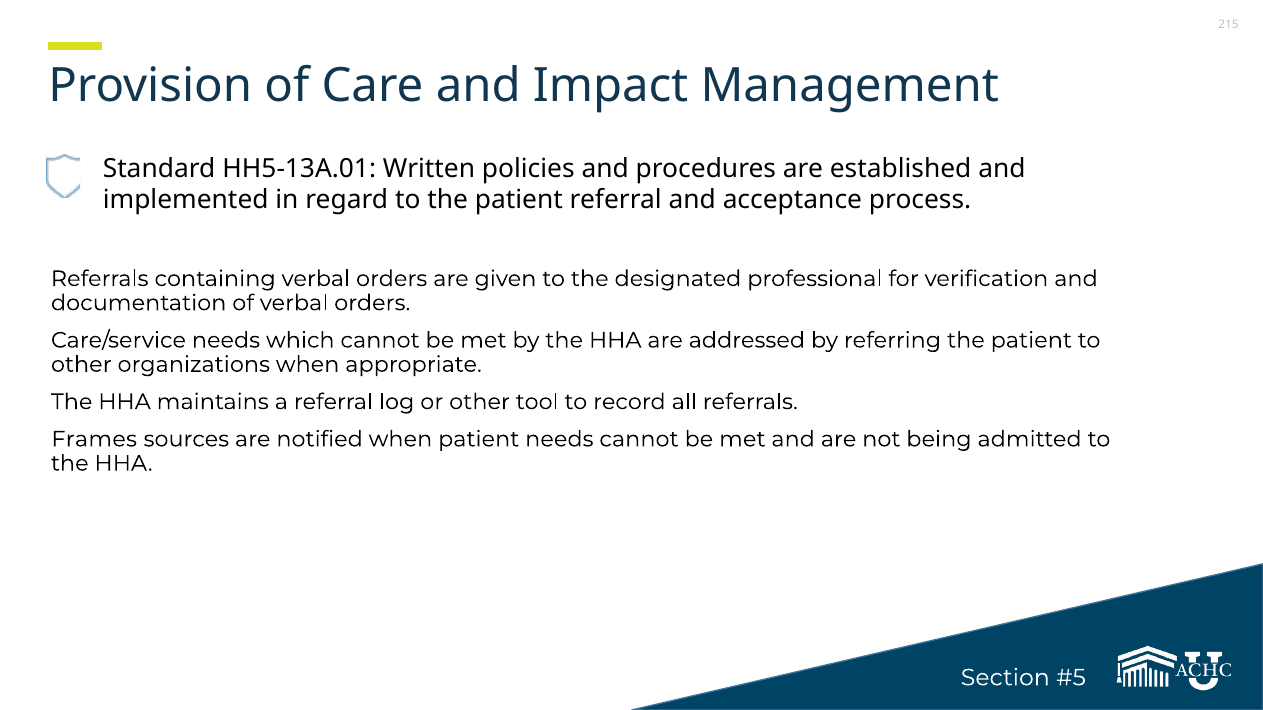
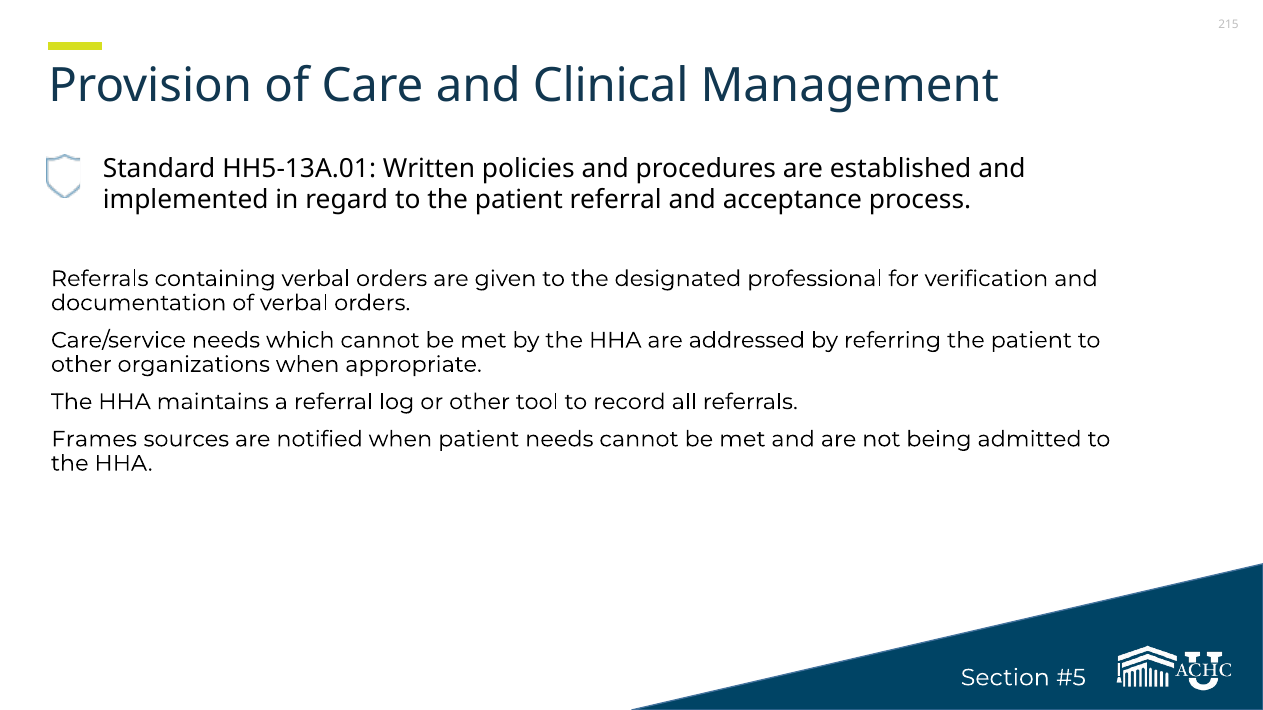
Impact: Impact -> Clinical (611, 86)
